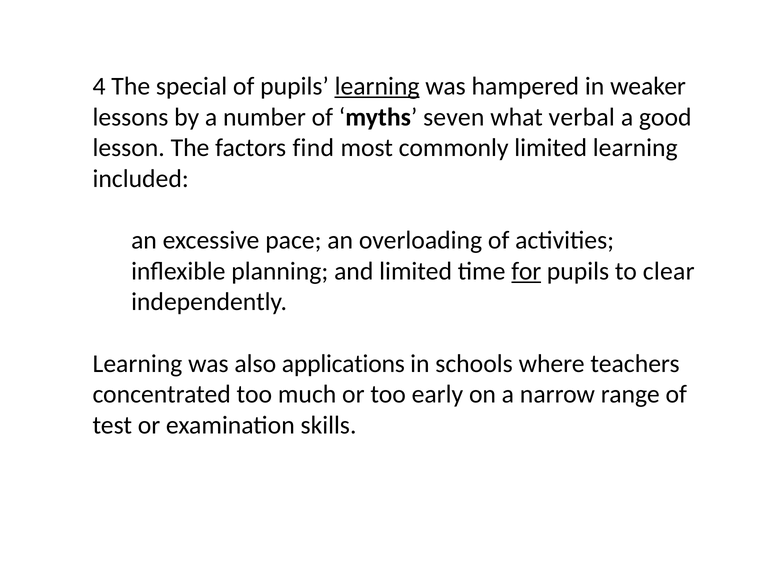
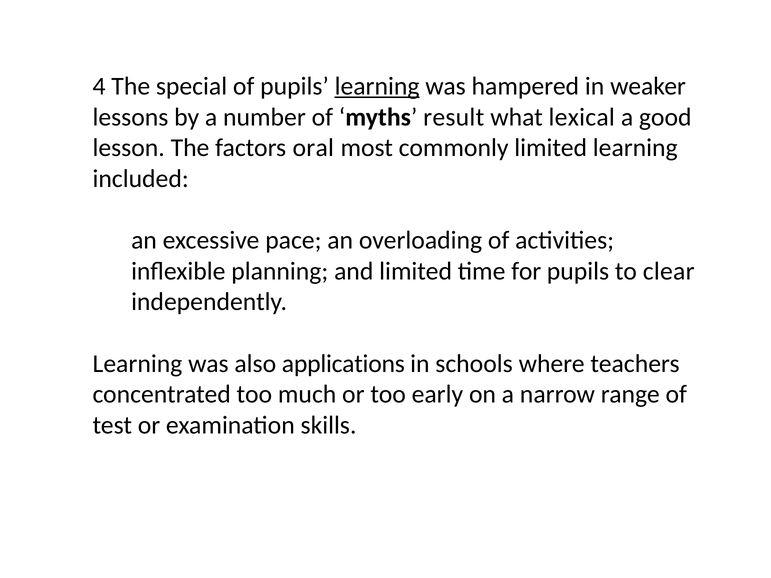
seven: seven -> result (454, 117)
verbal: verbal -> lexical (582, 117)
find: find -> oral (313, 148)
for underline: present -> none (526, 271)
